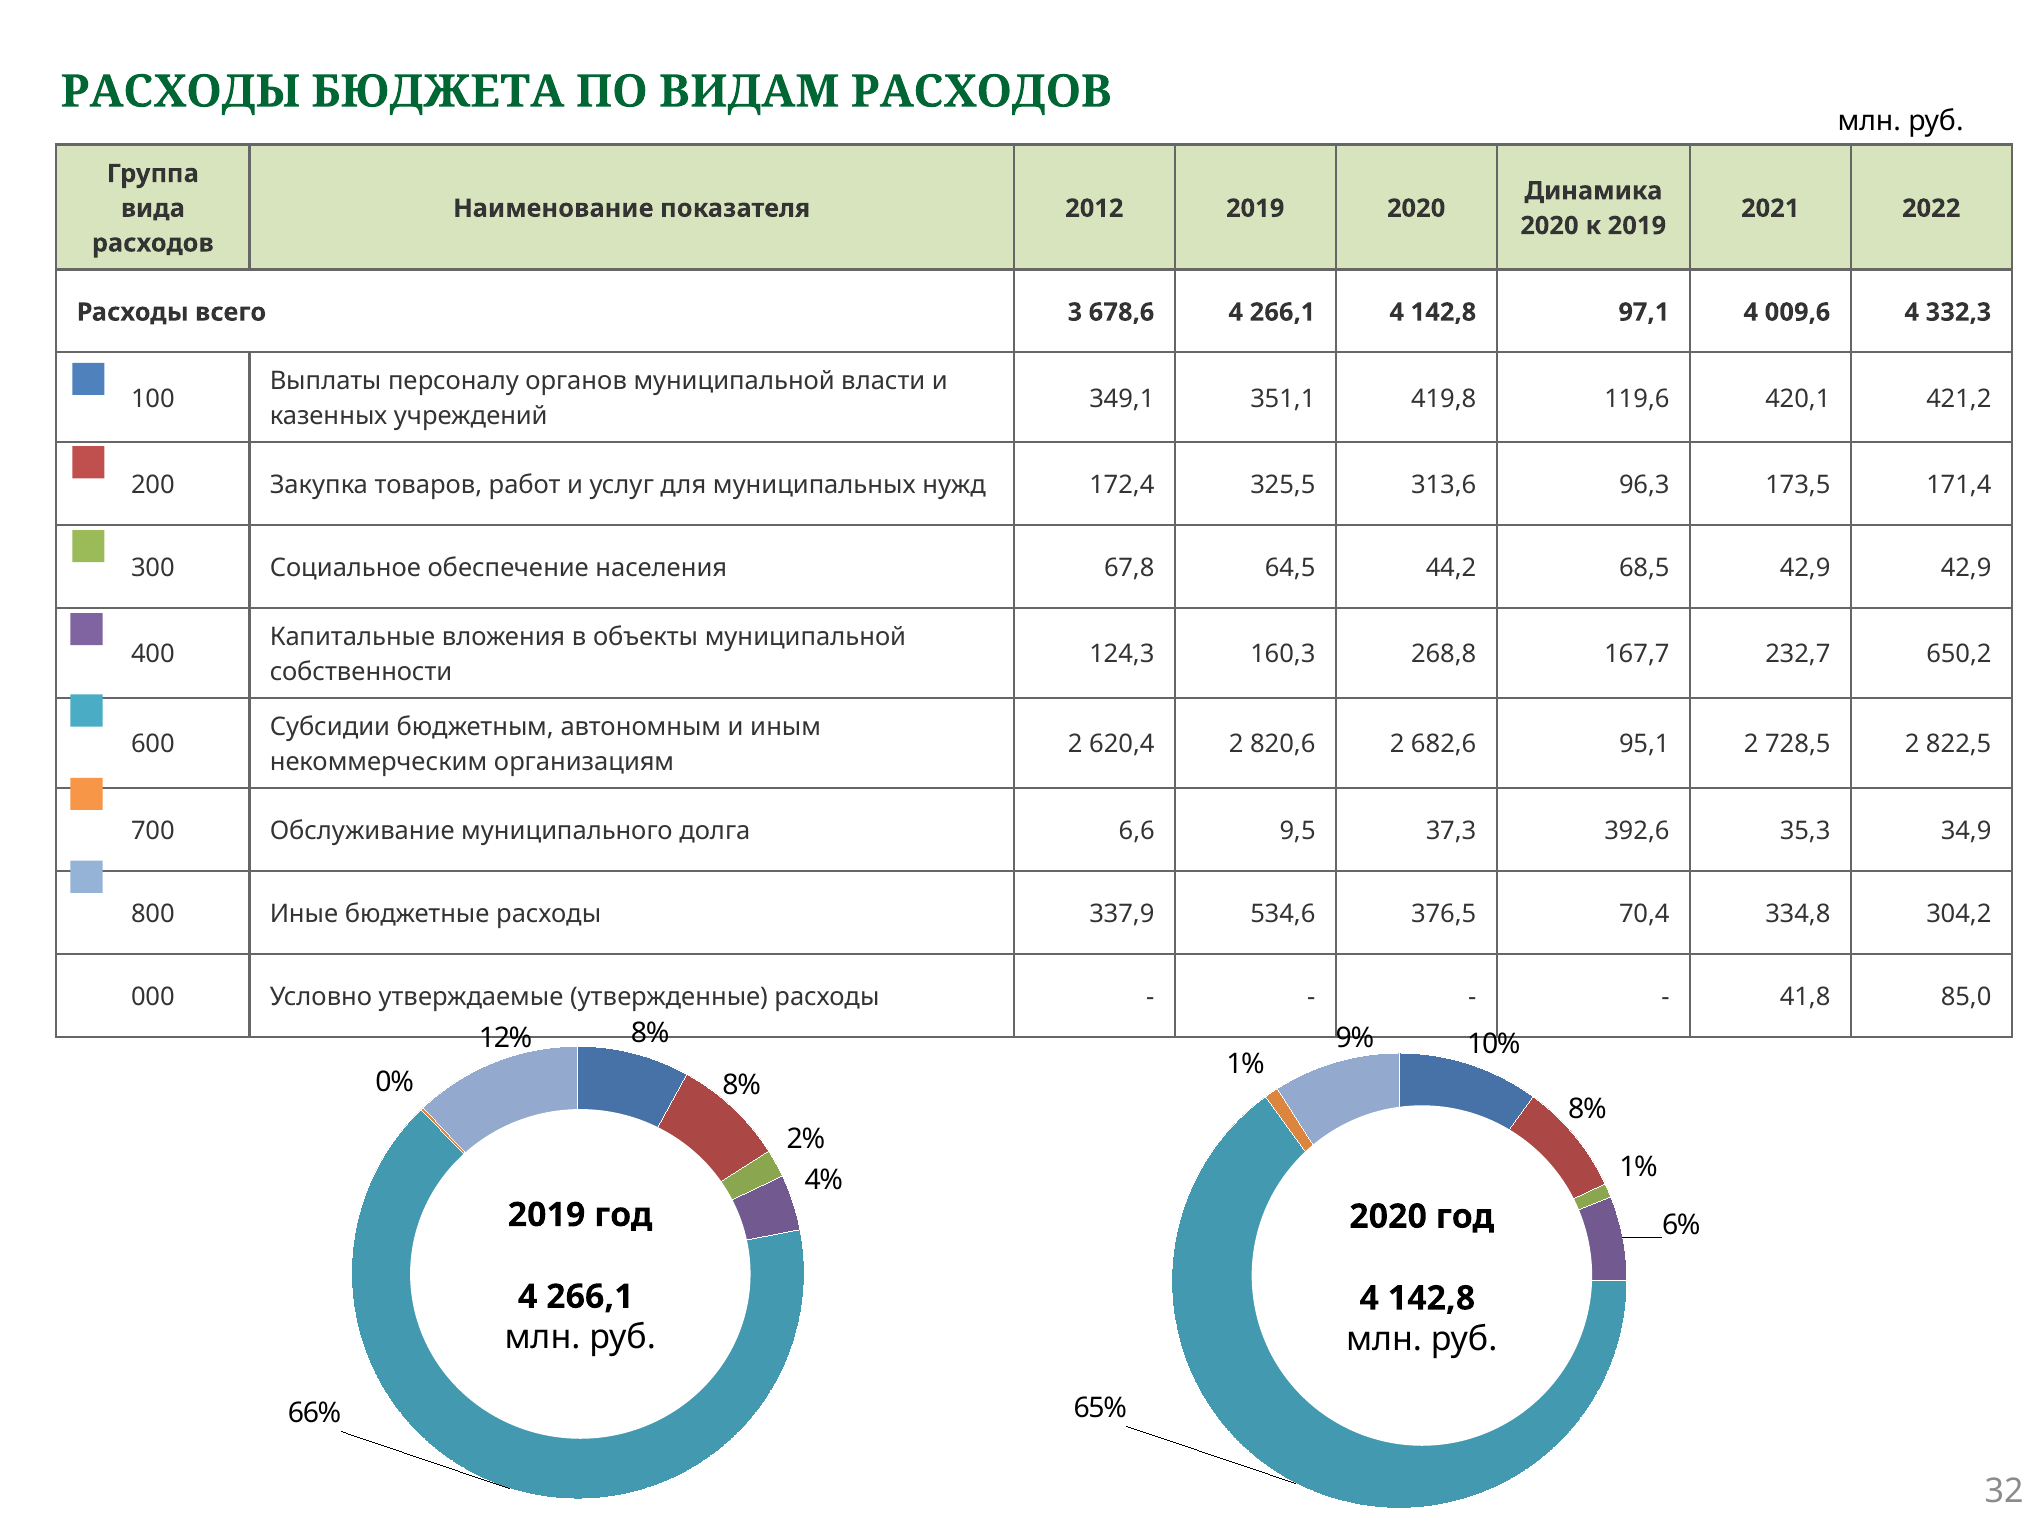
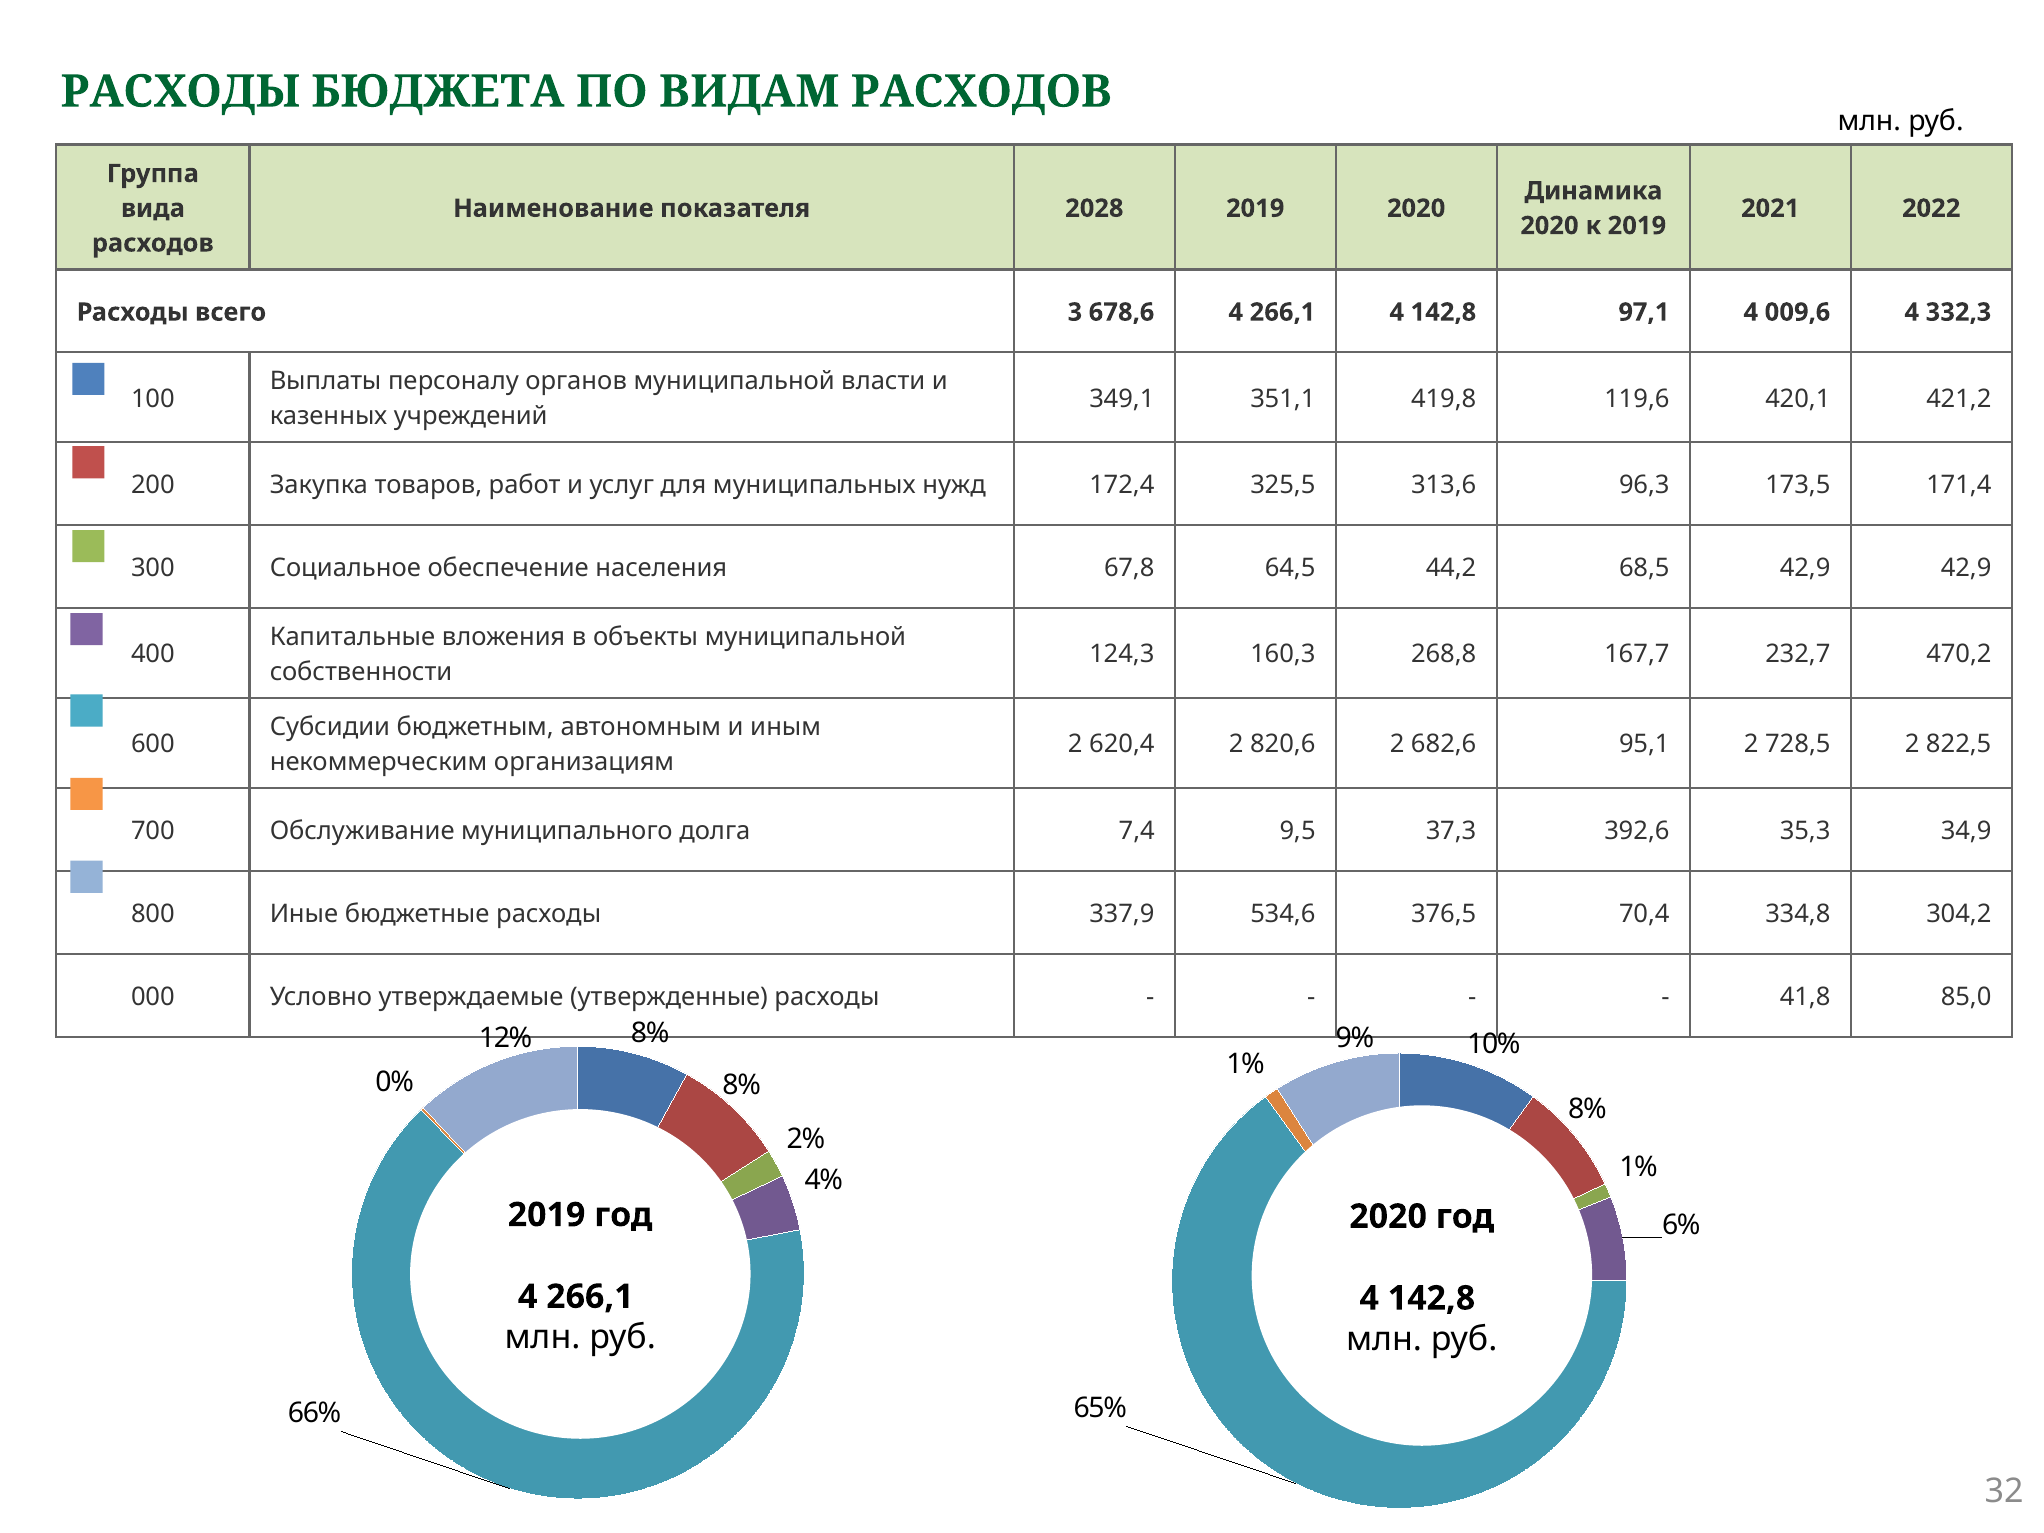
2012: 2012 -> 2028 (1094, 208)
650,2: 650,2 -> 470,2 (1959, 654)
6,6: 6,6 -> 7,4 (1137, 831)
